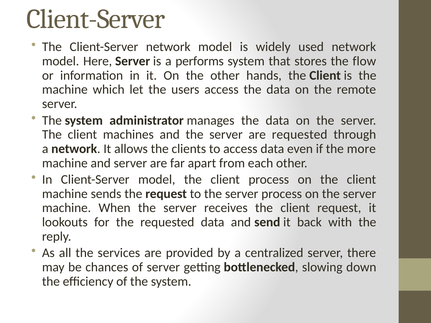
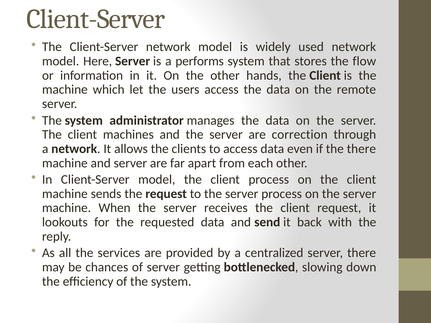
are requested: requested -> correction (300, 135)
the more: more -> there (361, 149)
